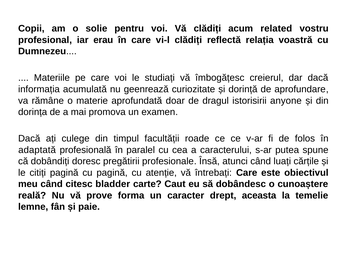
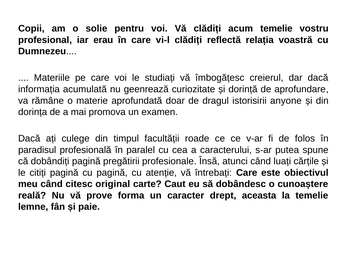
acum related: related -> temelie (276, 29)
adaptată: adaptată -> paradisul (37, 150)
dobândiți doresc: doresc -> pagină (86, 161)
bladder: bladder -> original (113, 184)
